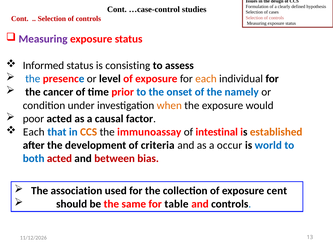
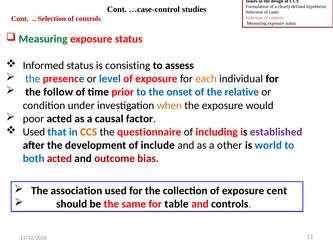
Measuring colour: purple -> green (43, 39)
level colour: black -> blue (110, 79)
cancer: cancer -> follow (58, 92)
namely: namely -> relative (242, 92)
Each: Each -> Used (34, 132)
immunoassay: immunoassay -> questionnaire (149, 132)
intestinal: intestinal -> including (217, 132)
established colour: orange -> purple (276, 132)
criteria: criteria -> include (158, 146)
occur: occur -> other (230, 146)
between: between -> outcome (115, 159)
